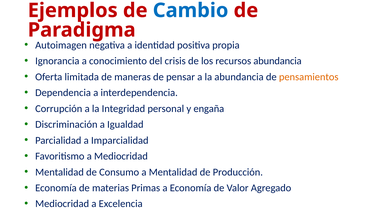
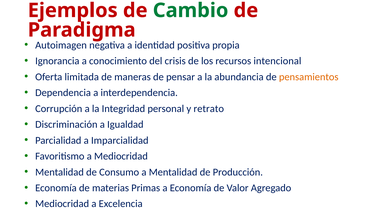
Cambio colour: blue -> green (191, 10)
recursos abundancia: abundancia -> intencional (277, 61)
engaña: engaña -> retrato (209, 108)
